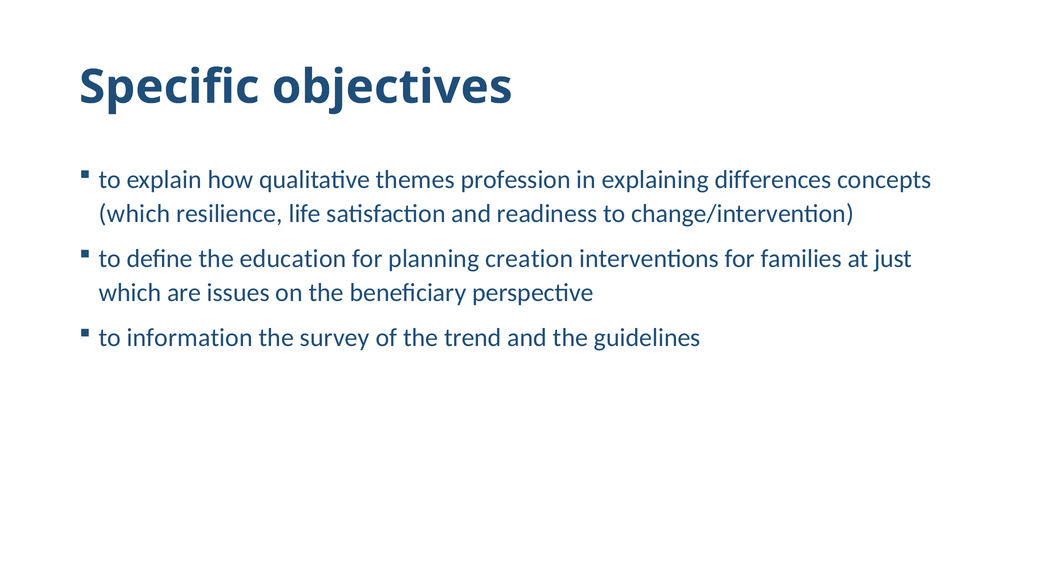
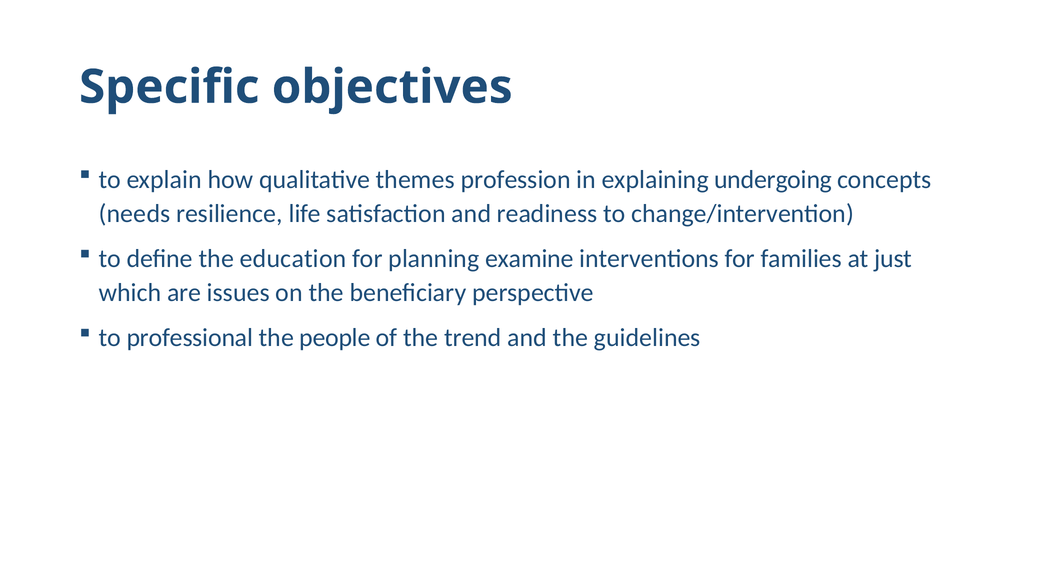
differences: differences -> undergoing (773, 180)
which: which -> needs (135, 214)
creation: creation -> examine (529, 259)
information: information -> professional (190, 338)
survey: survey -> people (335, 338)
